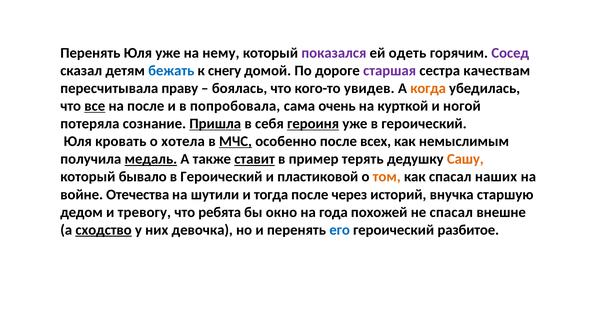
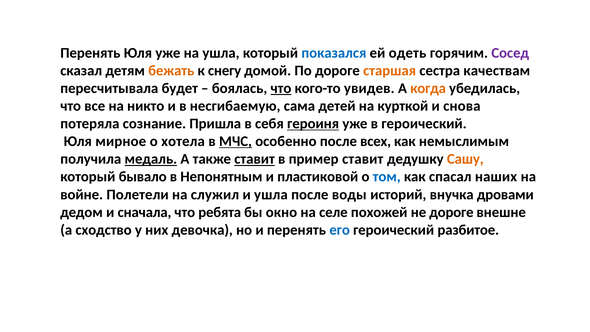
на нему: нему -> ушла (221, 53)
показался colour: purple -> blue (334, 53)
бежать colour: blue -> orange (171, 70)
старшая colour: purple -> orange (390, 70)
праву: праву -> будет (180, 88)
что underline: none -> present (281, 88)
все underline: present -> none (95, 106)
на после: после -> никто (146, 106)
попробовала: попробовала -> несгибаемую (235, 106)
очень: очень -> детей (337, 106)
ногой: ногой -> снова (462, 106)
Пришла underline: present -> none (215, 124)
кровать: кровать -> мирное (121, 141)
пример терять: терять -> ставит (363, 159)
Героический: Героический -> Непонятным (221, 177)
том colour: orange -> blue (387, 177)
Отечества: Отечества -> Полетели (138, 194)
шутили: шутили -> служил (215, 194)
и тогда: тогда -> ушла (271, 194)
через: через -> воды (349, 194)
старшую: старшую -> дровами (505, 194)
тревогу: тревогу -> сначала (144, 212)
года: года -> селе (333, 212)
не спасал: спасал -> дороге (451, 212)
сходство underline: present -> none (104, 230)
